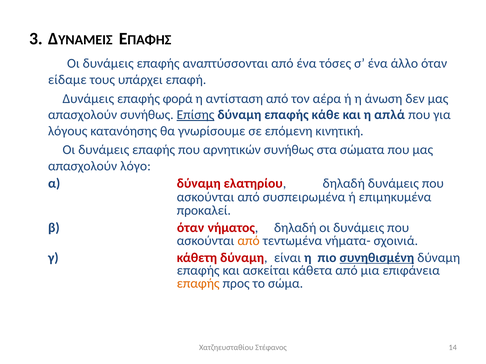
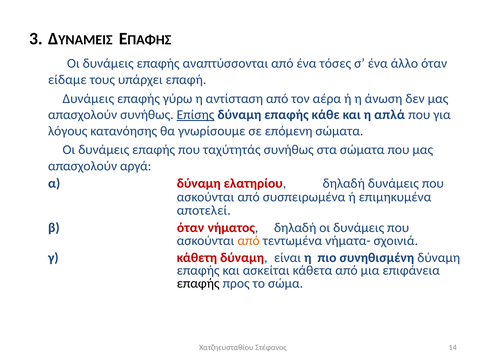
φορά: φορά -> γύρω (178, 99)
επόμενη κινητική: κινητική -> σώματα (339, 131)
αρνητικών: αρνητικών -> ταχύτητάς (232, 150)
λόγο: λόγο -> αργά (136, 166)
προκαλεί: προκαλεί -> αποτελεί (204, 211)
συνηθισμένη underline: present -> none (377, 258)
επαφής colour: orange -> black (198, 284)
